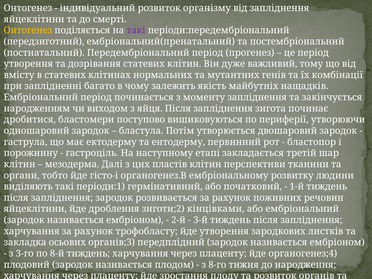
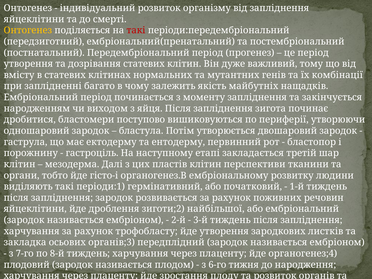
такі colour: purple -> red (136, 30)
кінцівками: кінцівками -> найбільшої (216, 209)
3-го: 3-го -> 7-го (25, 254)
8-го: 8-го -> 6-го (217, 265)
